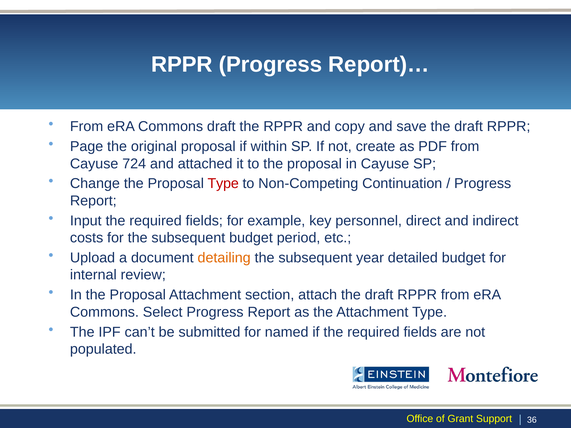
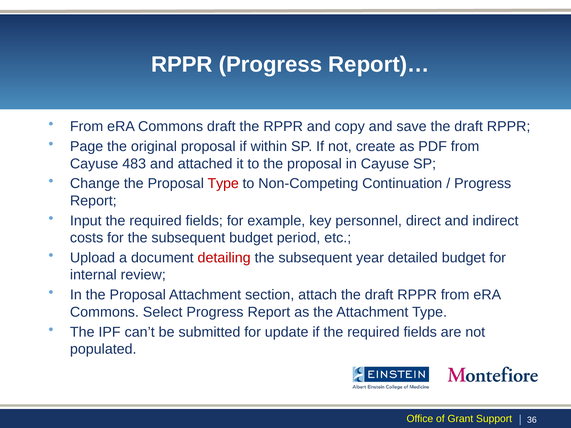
724: 724 -> 483 (134, 164)
detailing colour: orange -> red (224, 258)
named: named -> update (287, 332)
